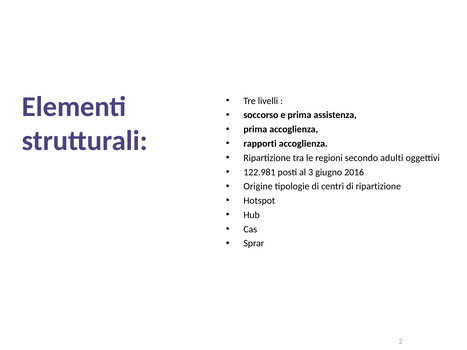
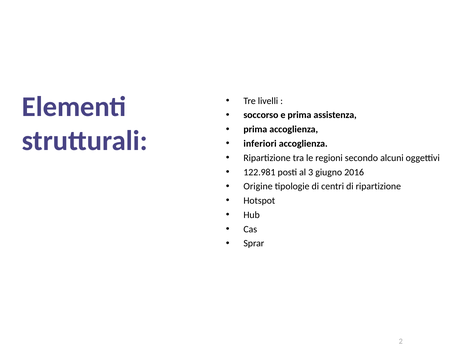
rapporti: rapporti -> inferiori (260, 144)
adulti: adulti -> alcuni (392, 158)
